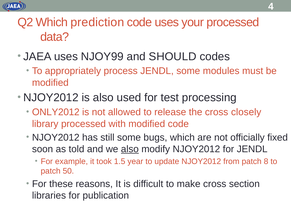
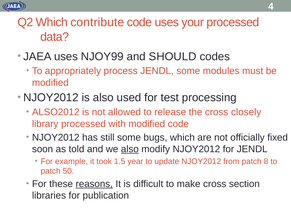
prediction: prediction -> contribute (97, 22)
ONLY2012: ONLY2012 -> ALSO2012 (56, 112)
reasons underline: none -> present (94, 183)
